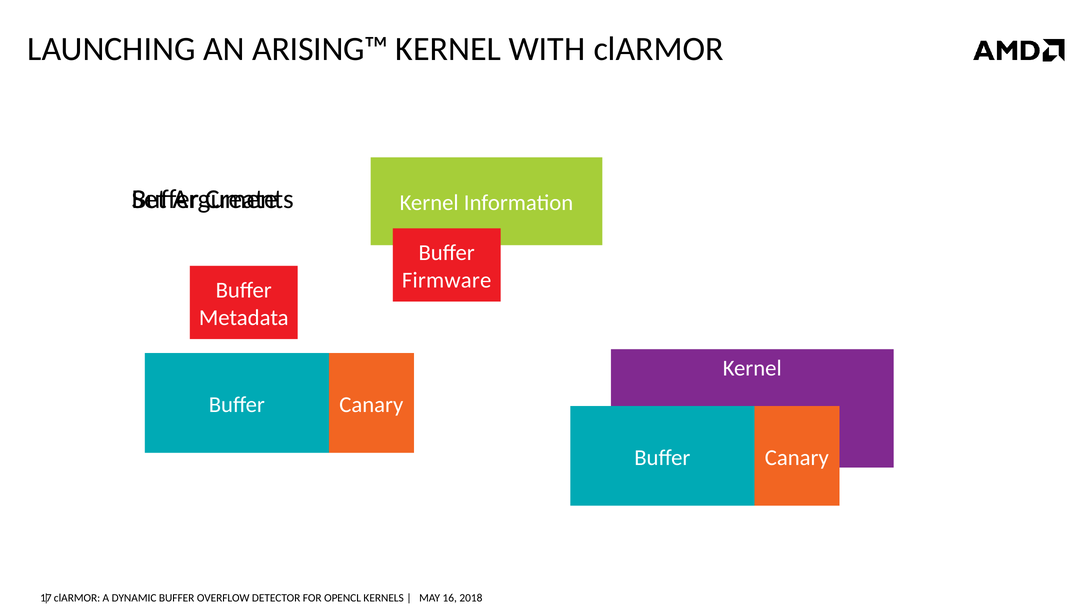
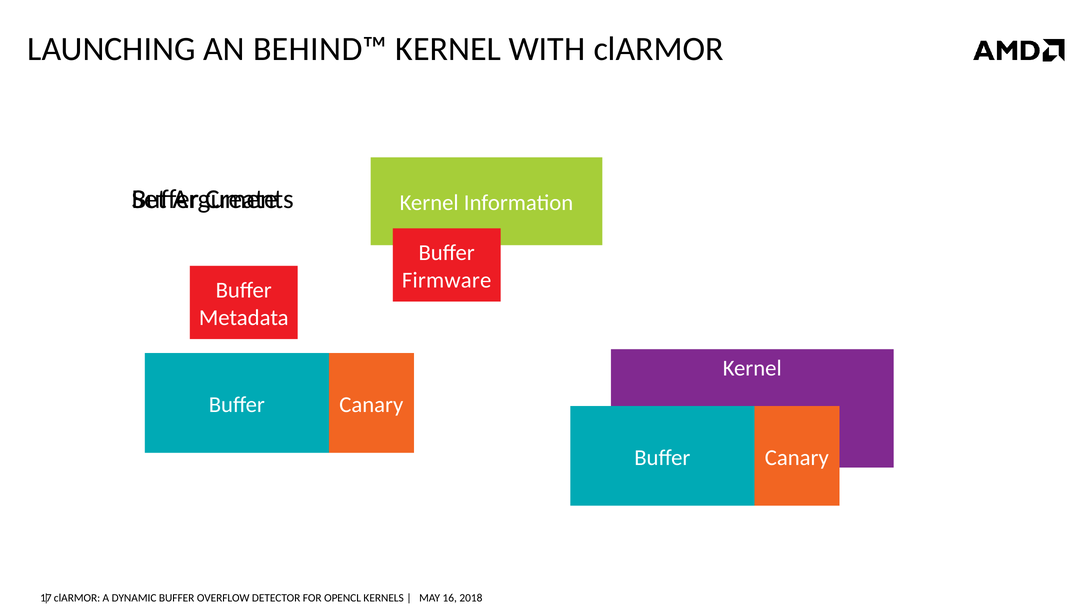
ARISING™: ARISING™ -> BEHIND™ (320, 49)
